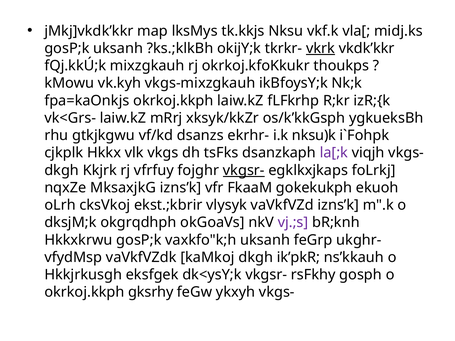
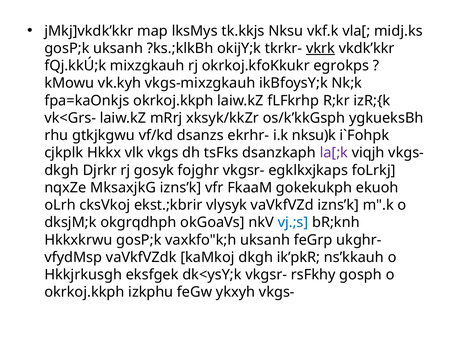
thoukps: thoukps -> egrokps (341, 66)
Kkjrk: Kkjrk -> Djrkr (100, 170)
vfrfuy: vfrfuy -> gosyk (154, 170)
vkgsr- underline: present -> none (244, 170)
vj.;s colour: purple -> blue (293, 223)
gksrhy: gksrhy -> izkphu (151, 292)
